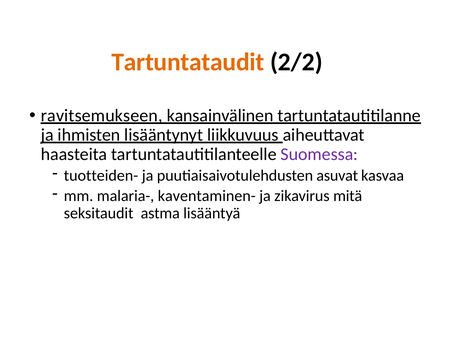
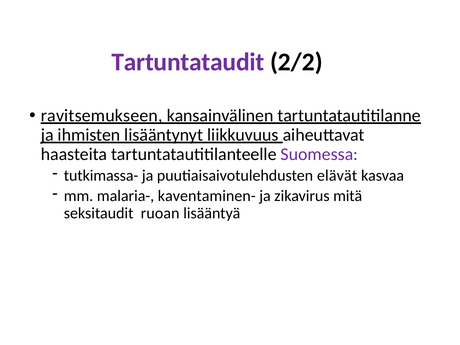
Tartuntataudit colour: orange -> purple (188, 62)
tuotteiden-: tuotteiden- -> tutkimassa- (101, 176)
asuvat: asuvat -> elävät (337, 176)
astma: astma -> ruoan (160, 213)
